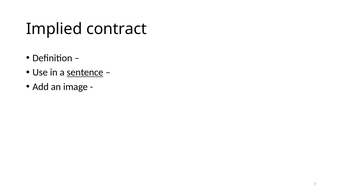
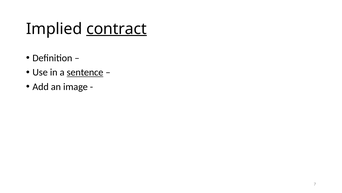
contract underline: none -> present (117, 29)
